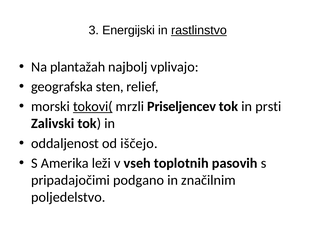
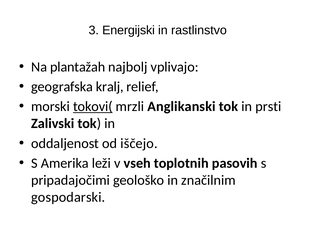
rastlinstvo underline: present -> none (199, 30)
sten: sten -> kralj (110, 87)
Priseljencev: Priseljencev -> Anglikanski (182, 107)
podgano: podgano -> geološko (139, 180)
poljedelstvo: poljedelstvo -> gospodarski (68, 197)
